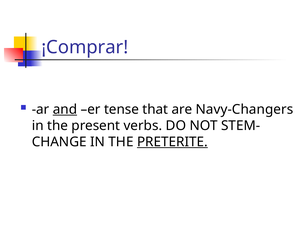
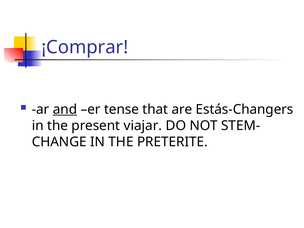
Navy-Changers: Navy-Changers -> Estás-Changers (245, 109)
verbs: verbs -> viajar (143, 126)
PRETERITE underline: present -> none (172, 142)
